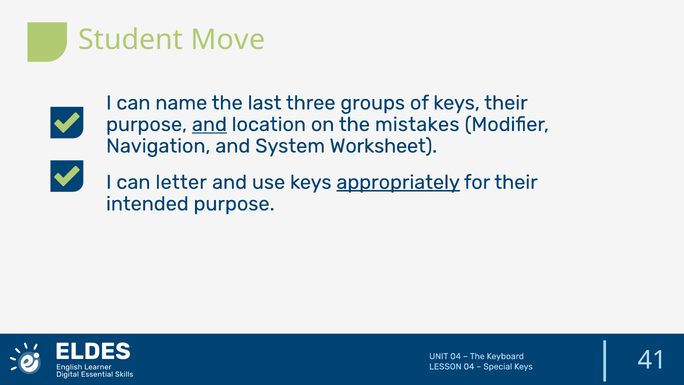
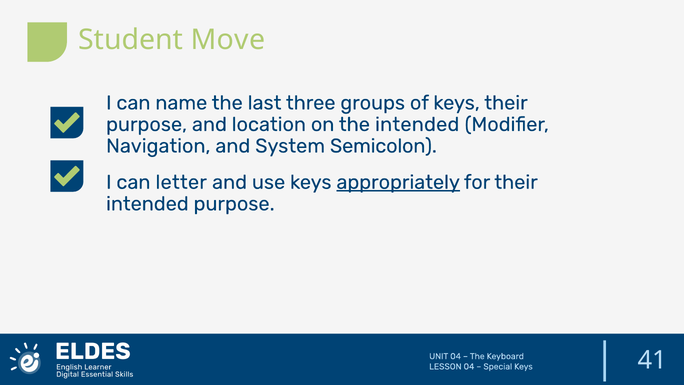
and underline: present -> none (209, 124)
the mistakes: mistakes -> intended (417, 124)
Worksheet: Worksheet -> Semicolon (383, 146)
